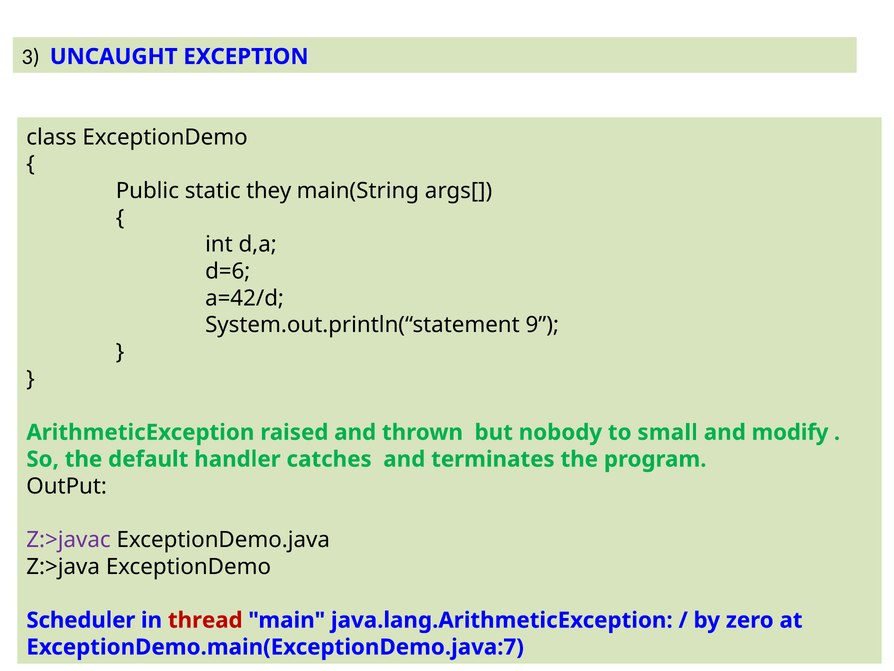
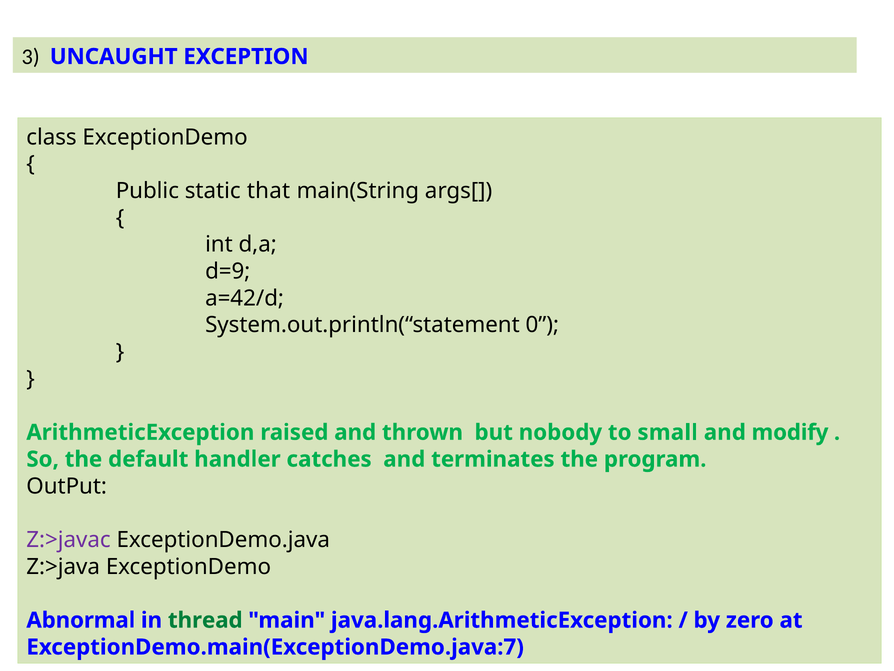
they: they -> that (269, 191)
d=6: d=6 -> d=9 (228, 271)
9: 9 -> 0 (542, 325)
Scheduler: Scheduler -> Abnormal (81, 620)
thread colour: red -> green (205, 620)
